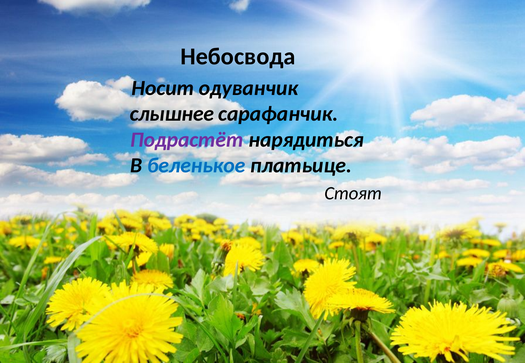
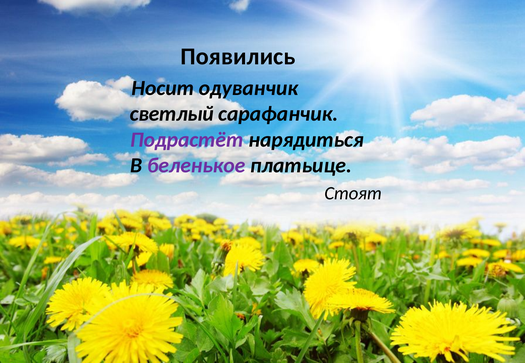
Небосвода: Небосвода -> Появились (238, 57)
слышнее: слышнее -> светлый (172, 114)
беленькое colour: blue -> purple (196, 166)
